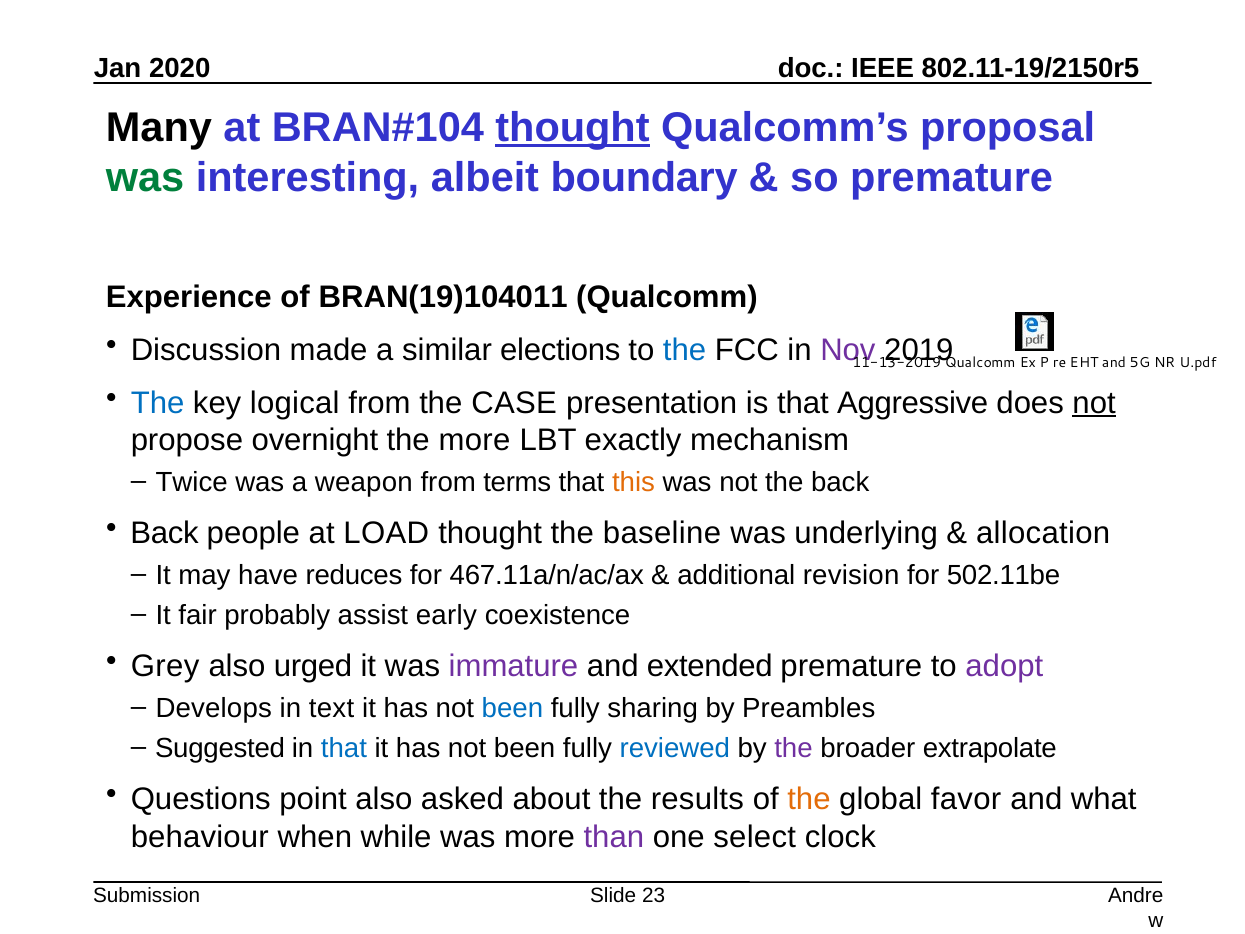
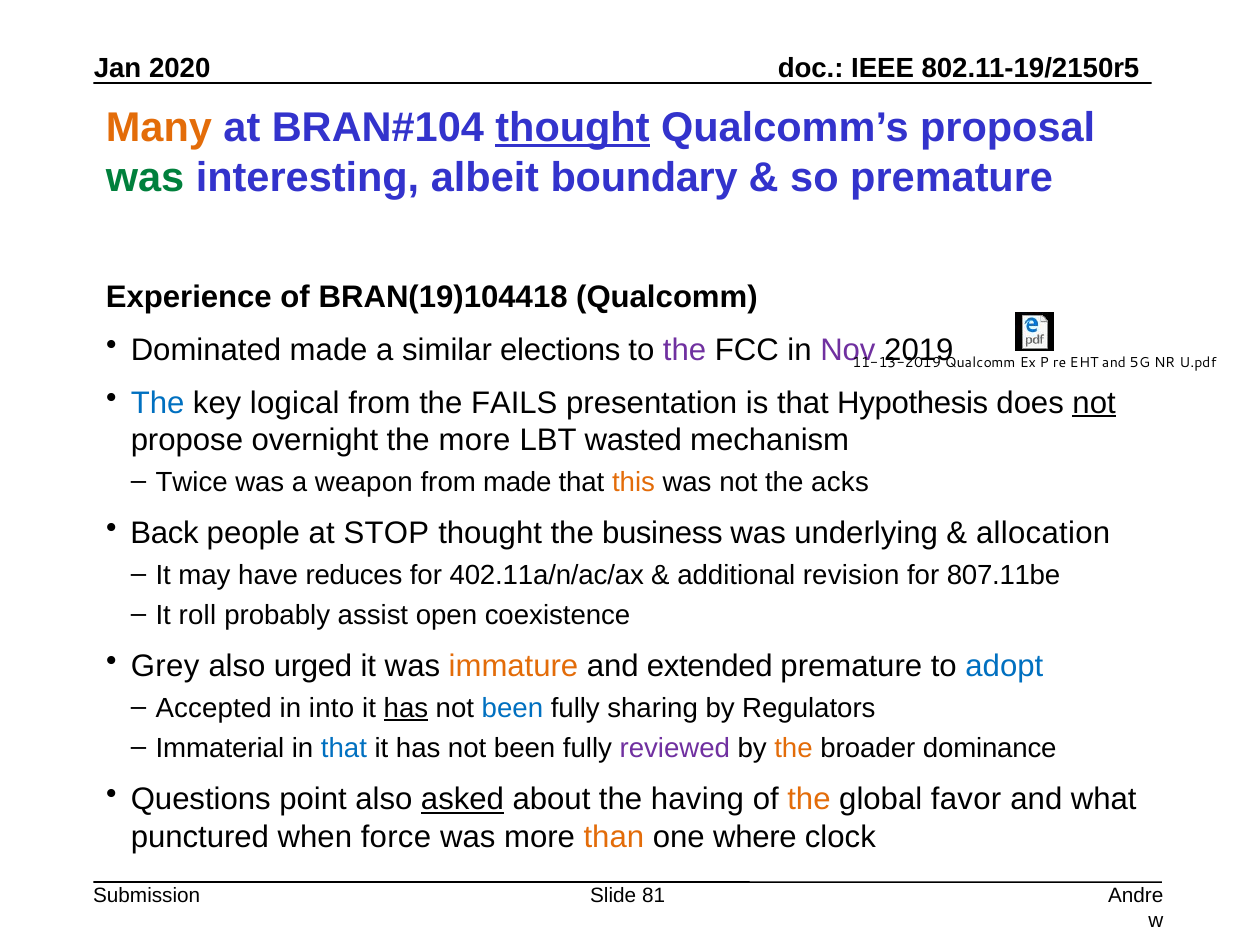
Many colour: black -> orange (159, 127)
BRAN(19)104011: BRAN(19)104011 -> BRAN(19)104418 (443, 297)
Discussion: Discussion -> Dominated (206, 350)
the colour: blue -> purple (685, 350)
CASE: CASE -> FAILS (514, 403)
Aggressive: Aggressive -> Hypothesis (913, 403)
exactly: exactly -> wasted (633, 440)
from terms: terms -> made (517, 482)
the back: back -> acks (840, 482)
LOAD: LOAD -> STOP (386, 533)
baseline: baseline -> business (662, 533)
467.11a/n/ac/ax: 467.11a/n/ac/ax -> 402.11a/n/ac/ax (547, 575)
502.11be: 502.11be -> 807.11be (1003, 575)
fair: fair -> roll (197, 615)
early: early -> open (446, 615)
immature colour: purple -> orange (513, 666)
adopt colour: purple -> blue (1004, 666)
Develops: Develops -> Accepted (214, 708)
text: text -> into (332, 708)
has underline: none -> present (406, 708)
Preambles: Preambles -> Regulators (809, 708)
Suggested: Suggested -> Immaterial (220, 748)
reviewed colour: blue -> purple (675, 748)
the colour: purple -> orange (793, 748)
extrapolate: extrapolate -> dominance (990, 748)
asked underline: none -> present (462, 799)
results: results -> having (697, 799)
behaviour: behaviour -> punctured (200, 837)
while: while -> force (396, 837)
than colour: purple -> orange (614, 837)
select: select -> where (755, 837)
23: 23 -> 81 (654, 896)
